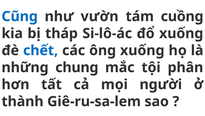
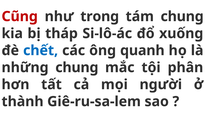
Cũng colour: blue -> red (20, 16)
vườn: vườn -> trong (100, 16)
tám cuồng: cuồng -> chung (182, 16)
ông xuống: xuống -> quanh (142, 50)
